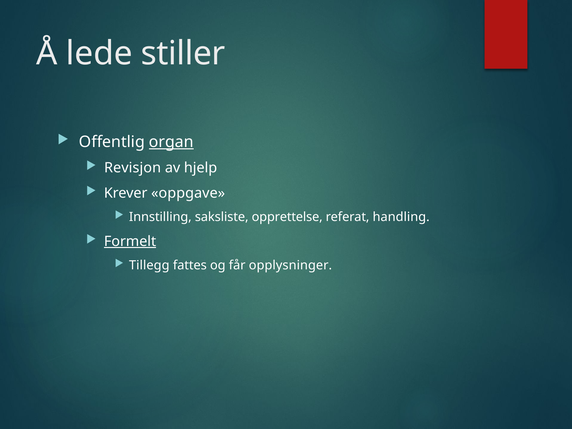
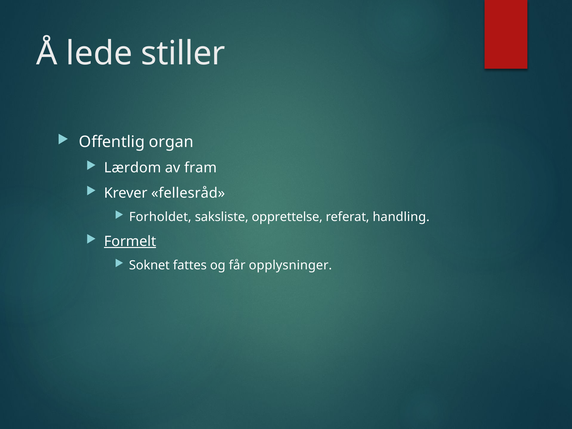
organ underline: present -> none (171, 142)
Revisjon: Revisjon -> Lærdom (133, 168)
hjelp: hjelp -> fram (201, 168)
oppgave: oppgave -> fellesråd (188, 193)
Innstilling: Innstilling -> Forholdet (160, 217)
Tillegg: Tillegg -> Soknet (149, 265)
